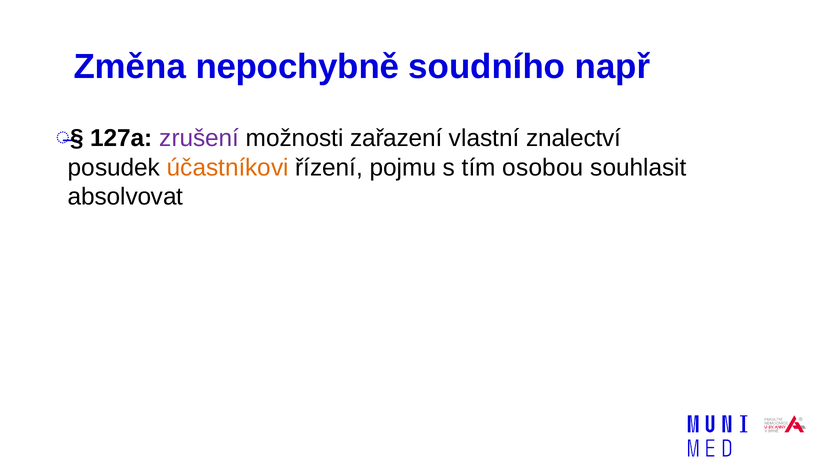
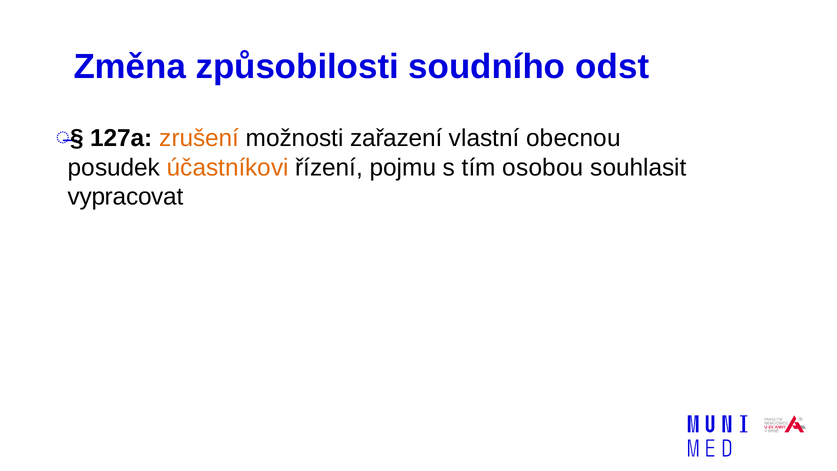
nepochybně: nepochybně -> způsobilosti (297, 67)
např: např -> odst (612, 67)
zrušení colour: purple -> orange (199, 138)
znalectví: znalectví -> obecnou (573, 138)
absolvovat: absolvovat -> vypracovat (126, 197)
